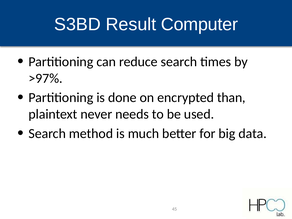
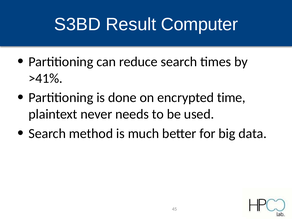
>97%: >97% -> >41% (46, 78)
than: than -> time (231, 98)
